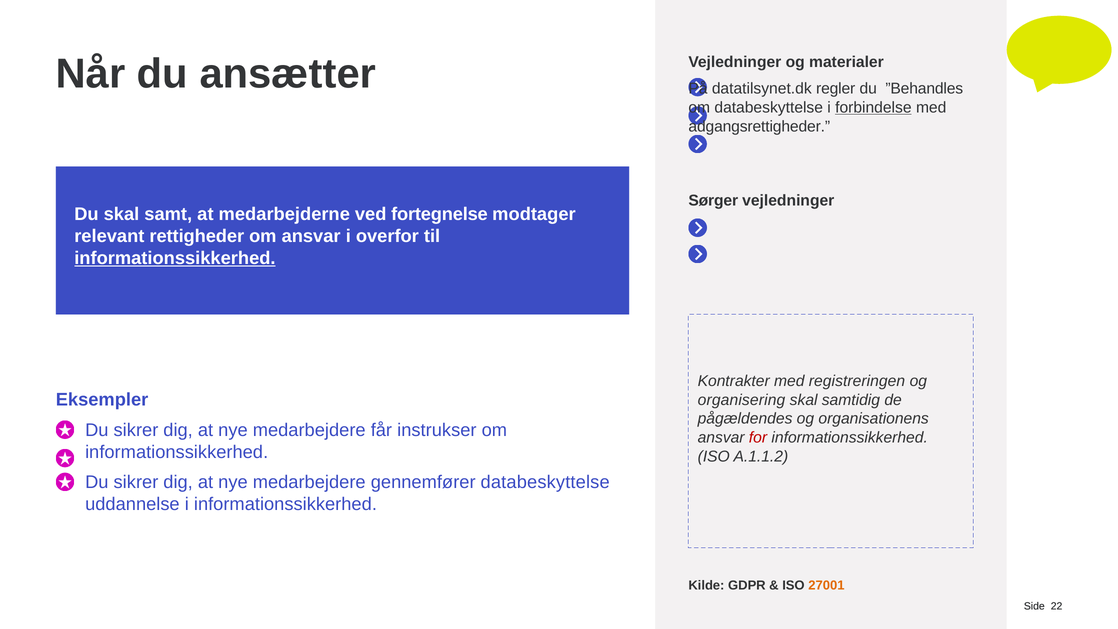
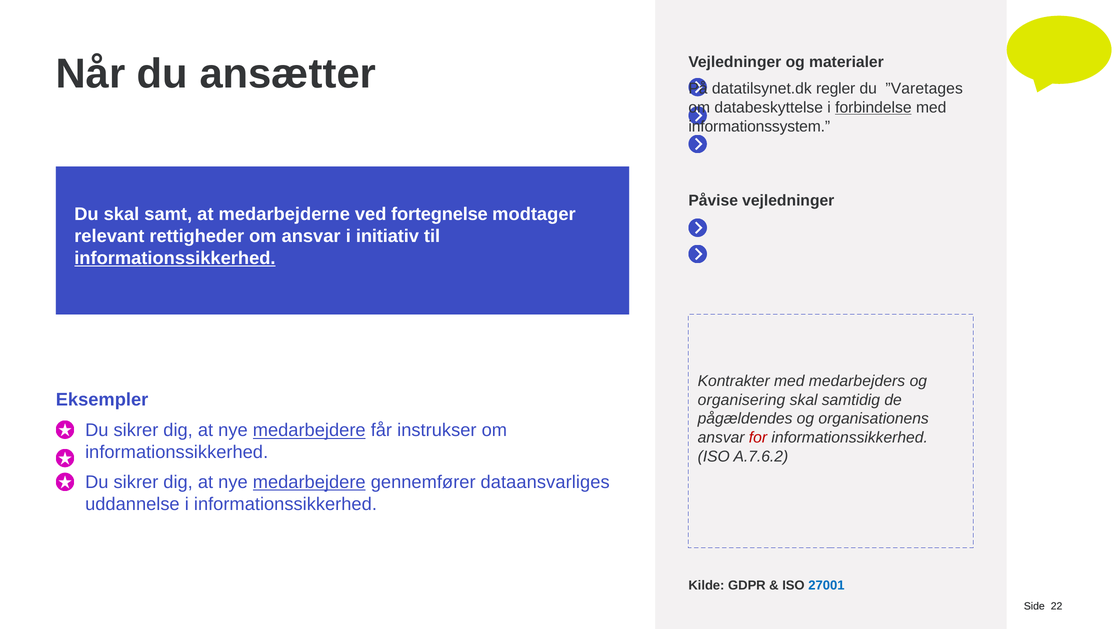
”Behandles: ”Behandles -> ”Varetages (924, 89)
adgangsrettigheder: adgangsrettigheder -> informationssystem (759, 126)
Sørger: Sørger -> Påvise (713, 201)
overfor: overfor -> initiativ (387, 236)
registreringen: registreringen -> medarbejders (857, 381)
medarbejdere underline: none -> present (309, 430)
A.1.1.2: A.1.1.2 -> A.7.6.2 (761, 456)
medarbejdere underline: none -> present (309, 482)
gennemfører databeskyttelse: databeskyttelse -> dataansvarliges (545, 482)
27001 colour: orange -> blue (826, 585)
